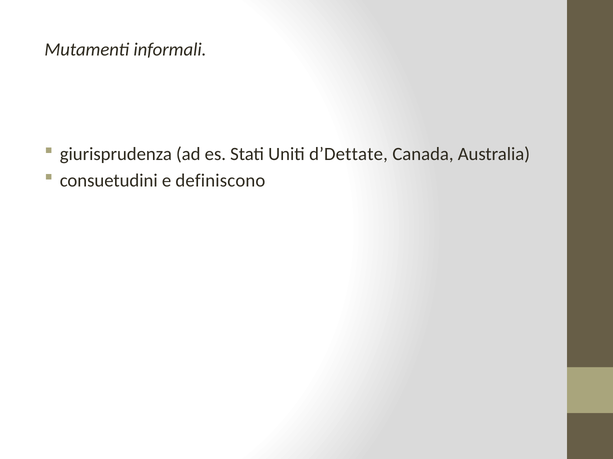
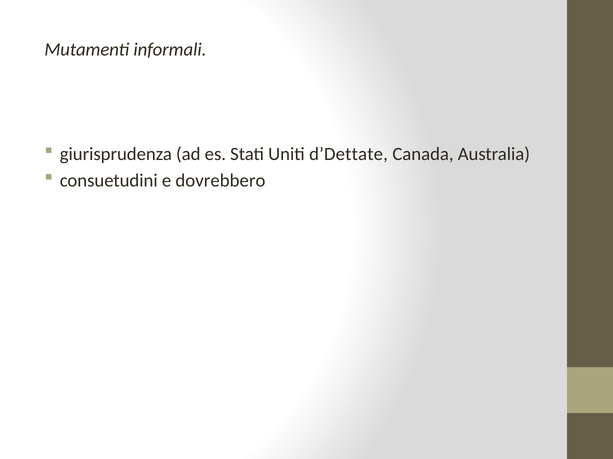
definiscono: definiscono -> dovrebbero (220, 181)
